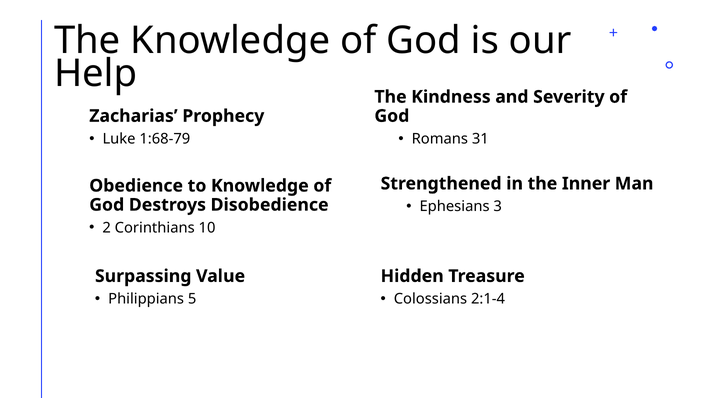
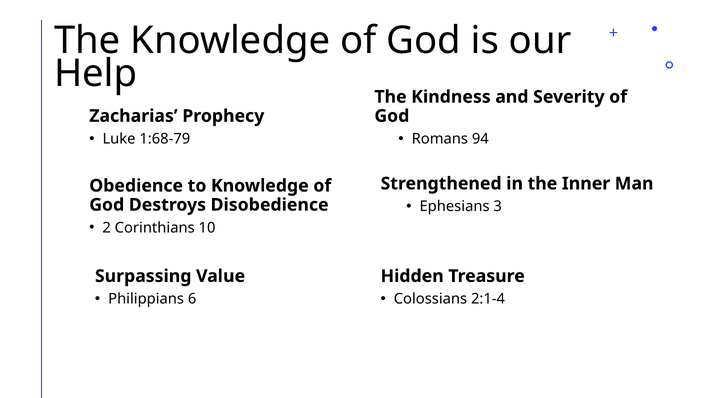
31: 31 -> 94 (480, 139)
5: 5 -> 6 (192, 299)
